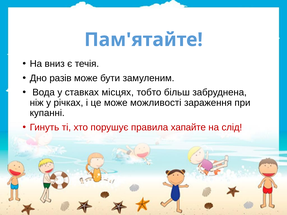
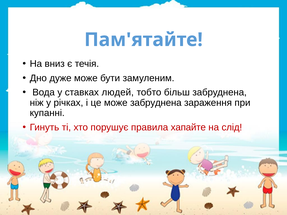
разів: разів -> дуже (60, 78)
місцях: місцях -> людей (118, 92)
може можливості: можливості -> забруднена (156, 103)
